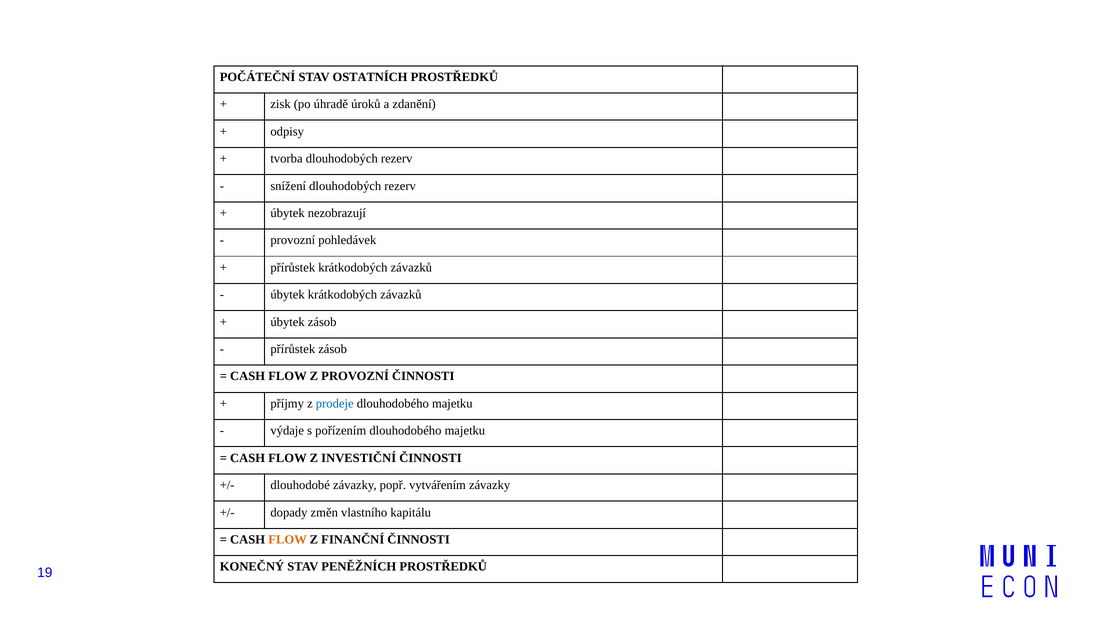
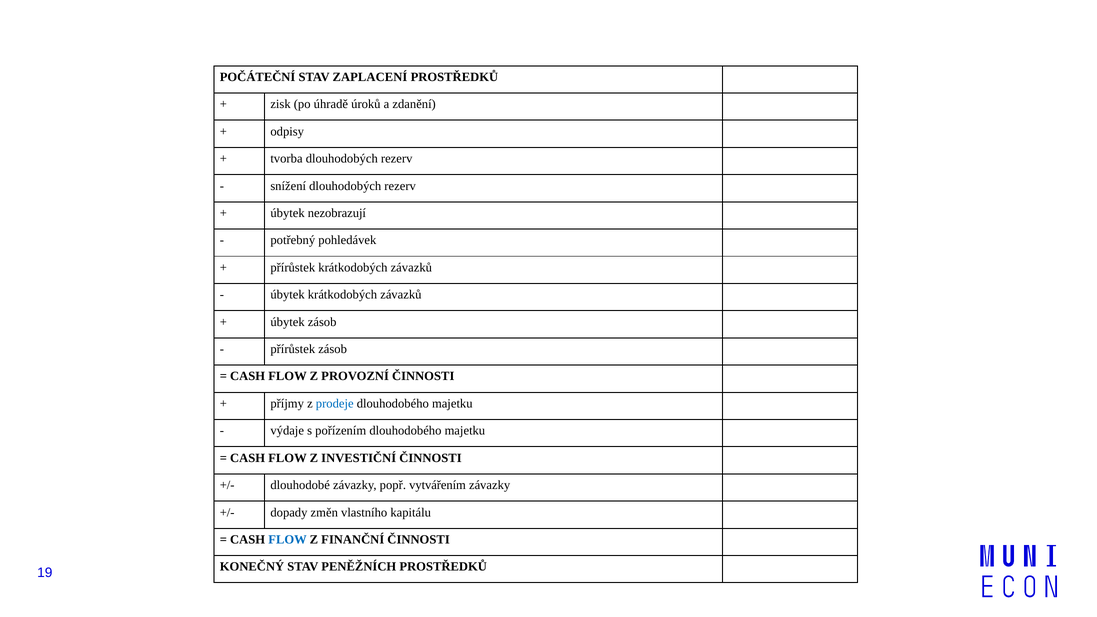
OSTATNÍCH: OSTATNÍCH -> ZAPLACENÍ (370, 77)
provozní: provozní -> potřebný (293, 240)
FLOW colour: orange -> blue (288, 540)
